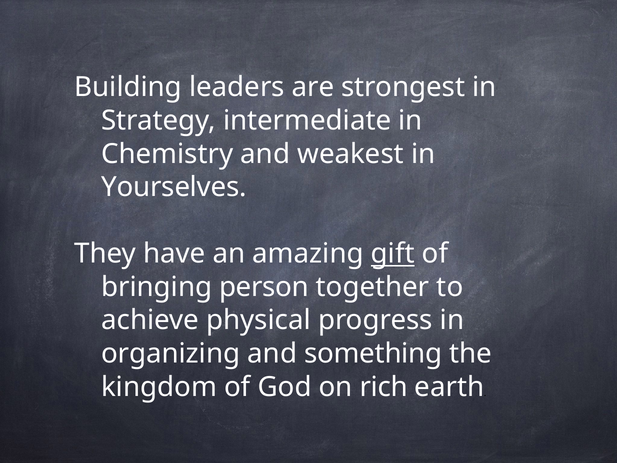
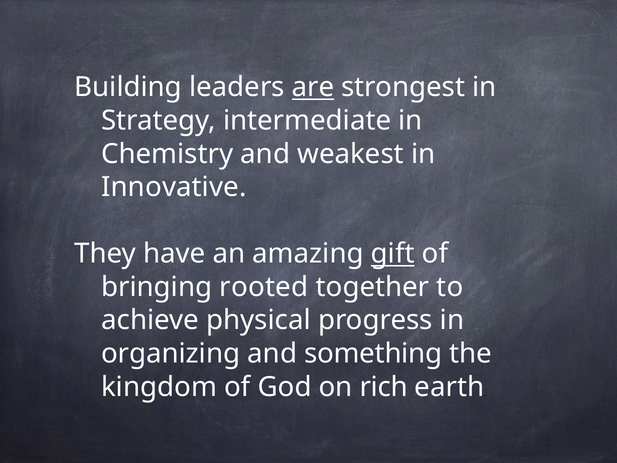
are underline: none -> present (313, 87)
Yourselves: Yourselves -> Innovative (174, 187)
person: person -> rooted (264, 287)
